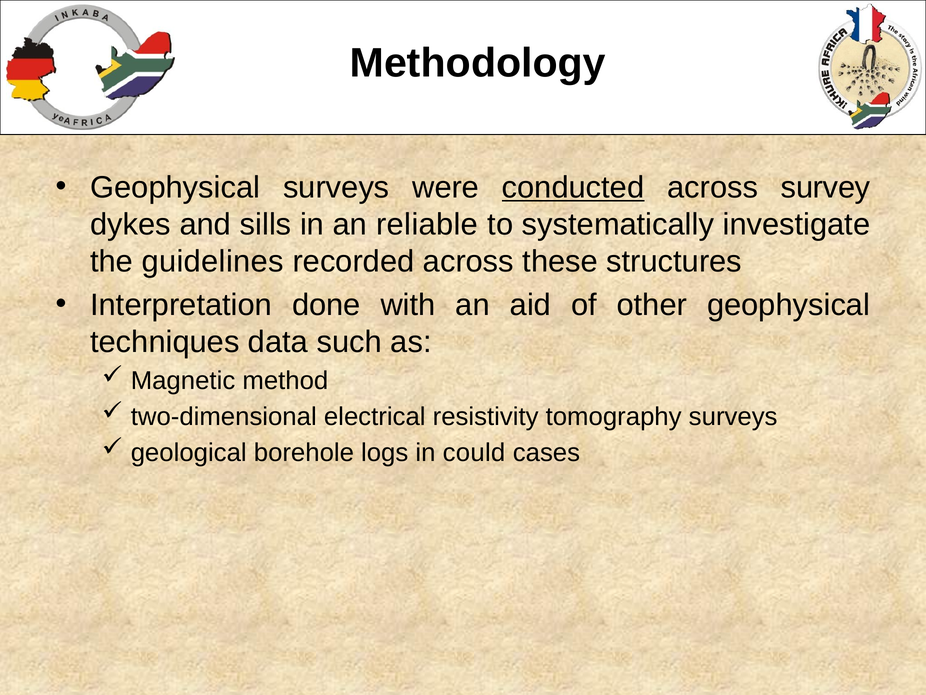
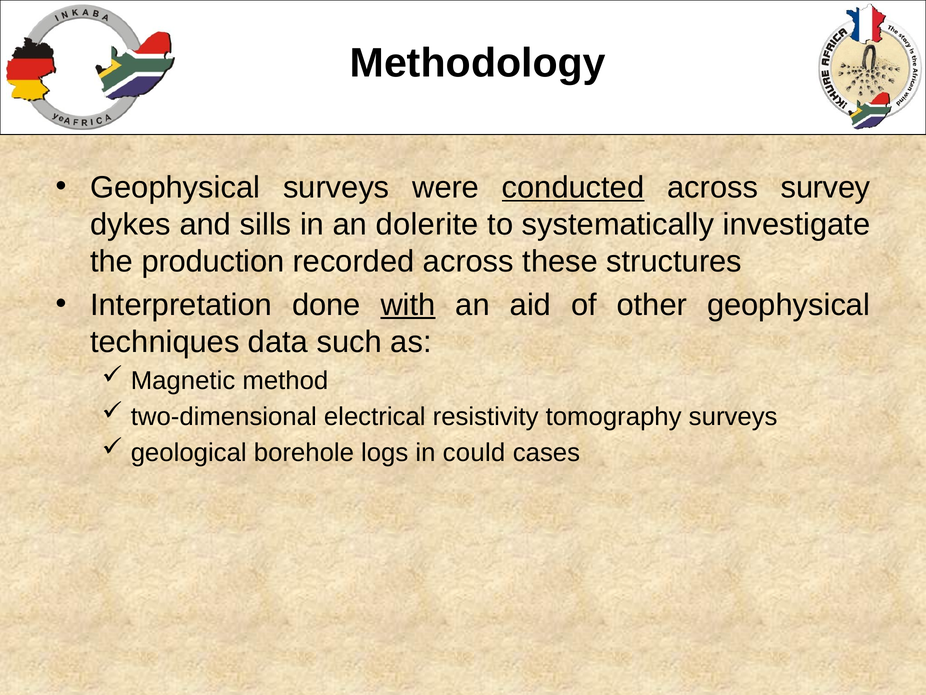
reliable: reliable -> dolerite (427, 224)
guidelines: guidelines -> production (213, 261)
with underline: none -> present (408, 305)
